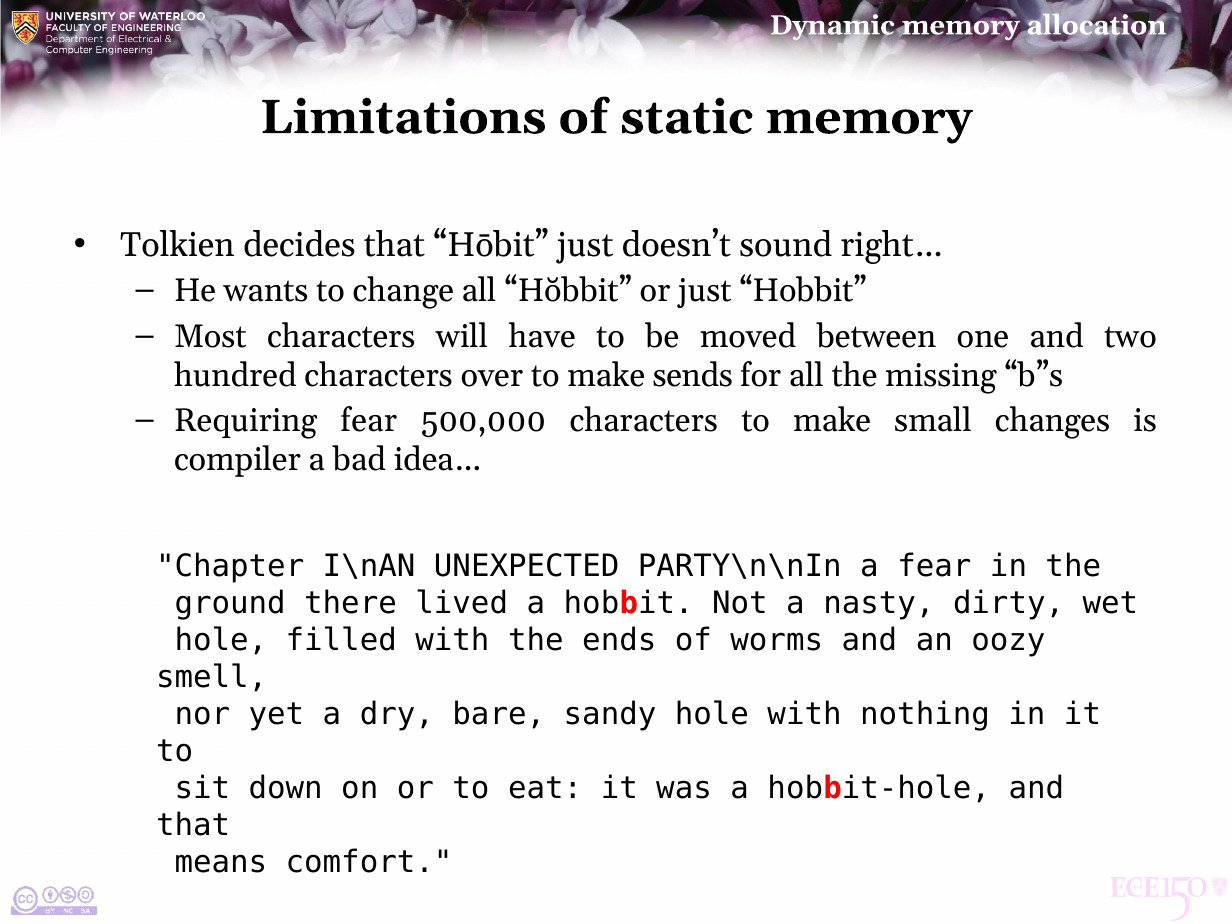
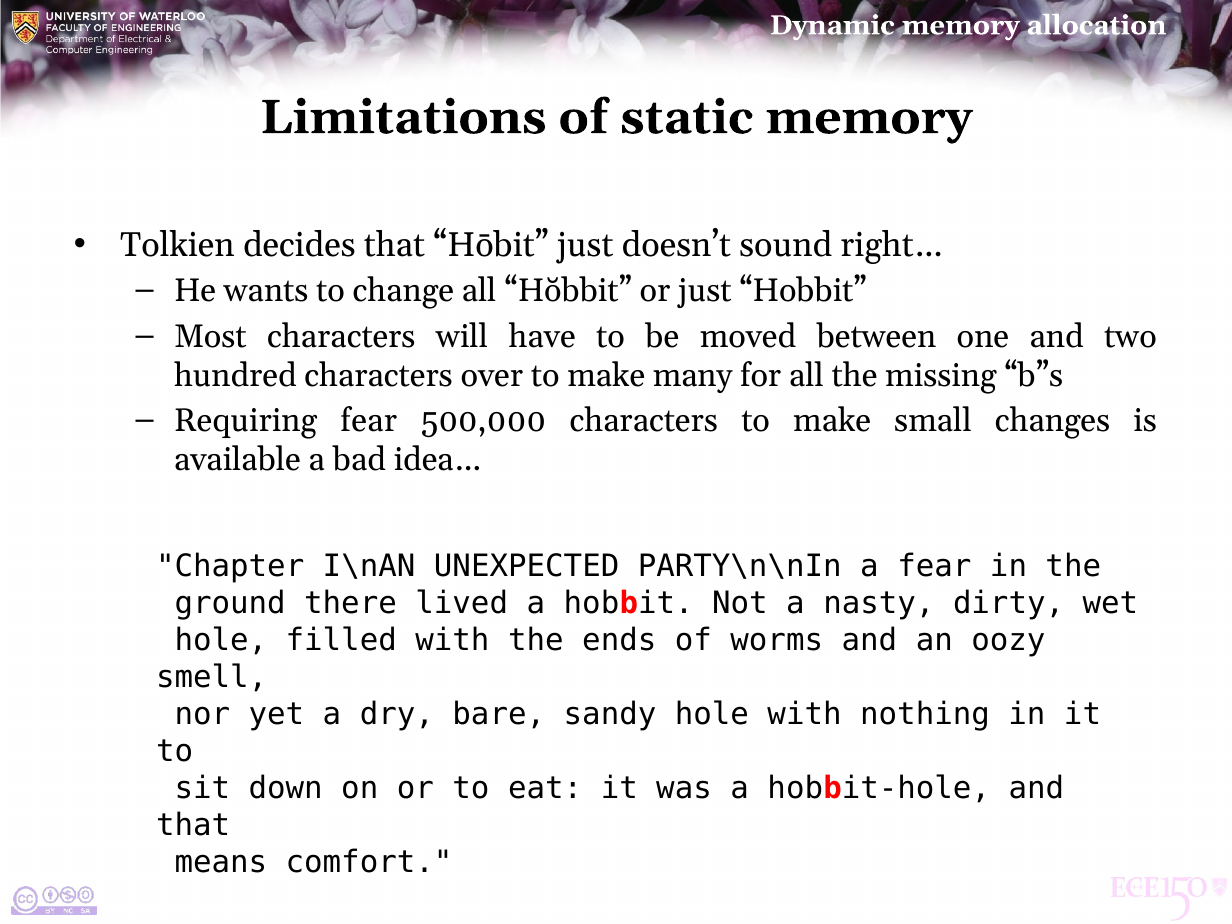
sends: sends -> many (693, 376)
compiler: compiler -> available (237, 460)
